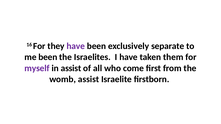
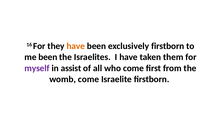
have colour: purple -> orange (76, 46)
exclusively separate: separate -> firstborn (168, 46)
womb assist: assist -> come (89, 79)
